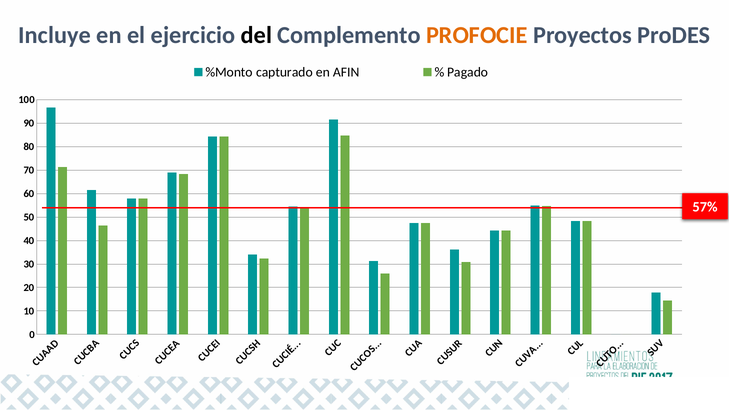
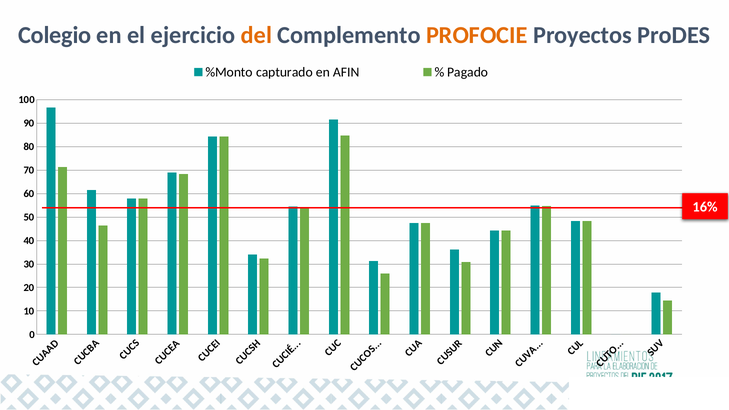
Incluye: Incluye -> Colegio (55, 35)
del colour: black -> orange (256, 35)
57%: 57% -> 16% (705, 207)
